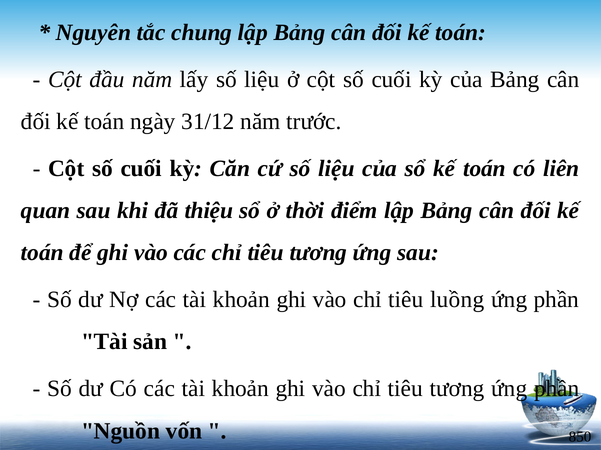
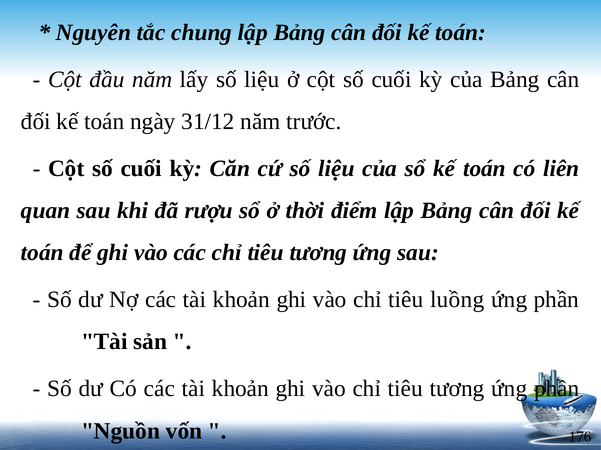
thiệu: thiệu -> rượu (209, 211)
850: 850 -> 176 (580, 438)
